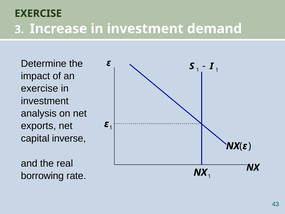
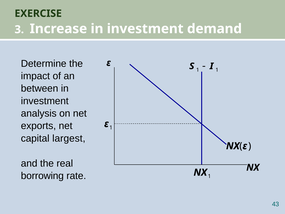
exercise: exercise -> between (40, 88)
inverse: inverse -> largest (69, 138)
